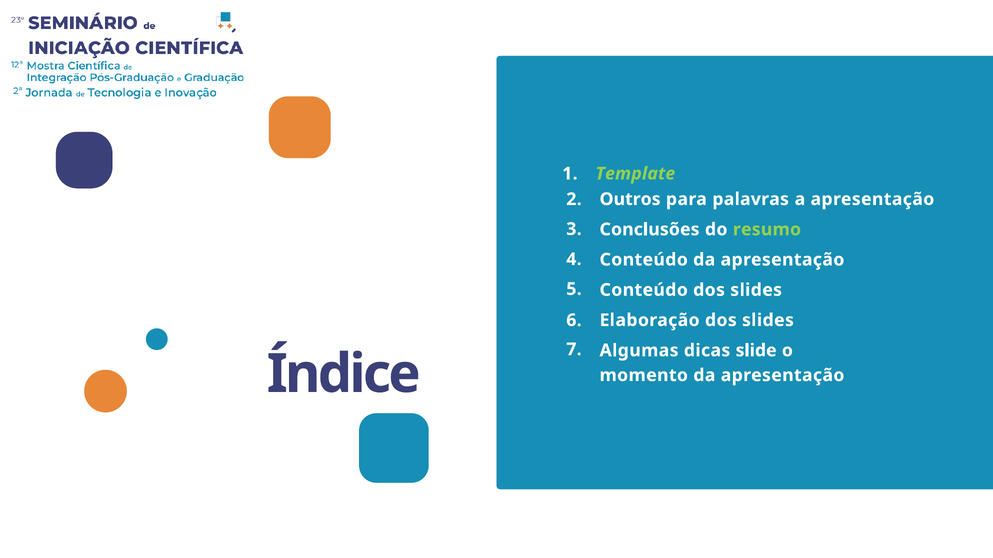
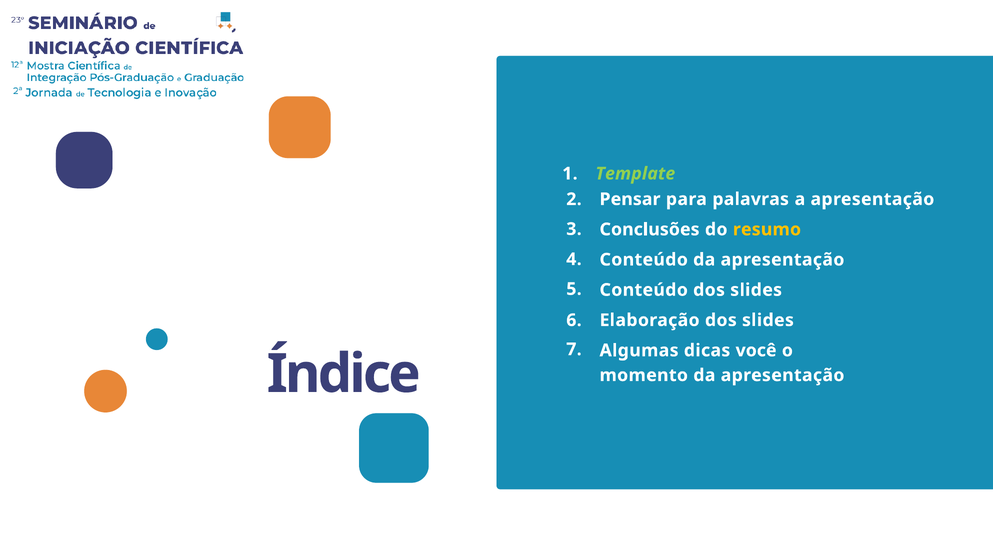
Outros: Outros -> Pensar (630, 199)
resumo colour: light green -> yellow (767, 230)
slide: slide -> você (756, 351)
